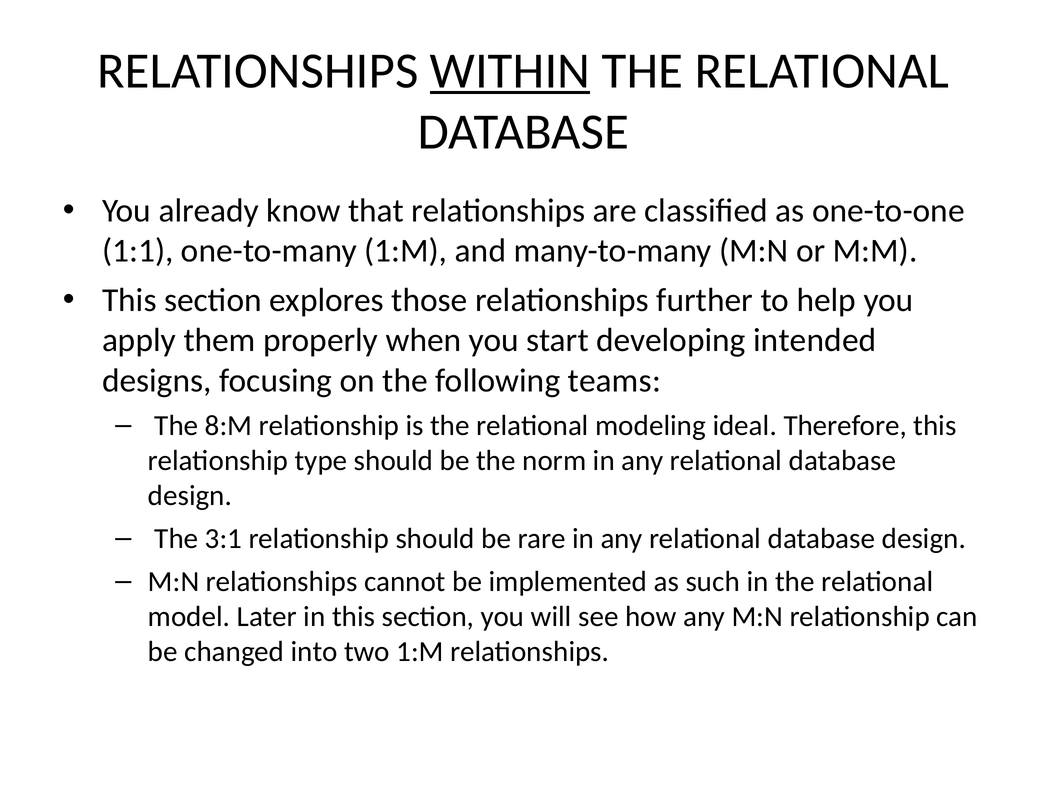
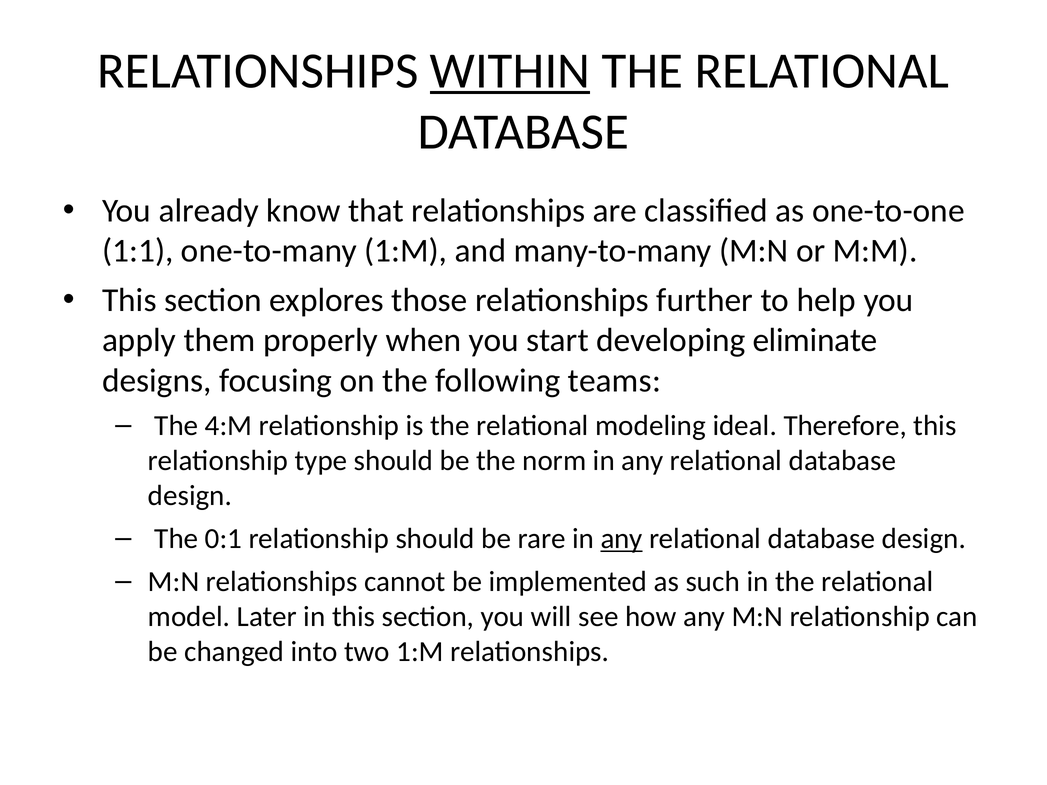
intended: intended -> eliminate (815, 340)
8:M: 8:M -> 4:M (228, 426)
3:1: 3:1 -> 0:1 (223, 539)
any underline: none -> present (622, 539)
